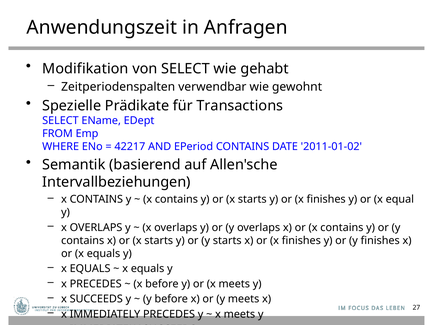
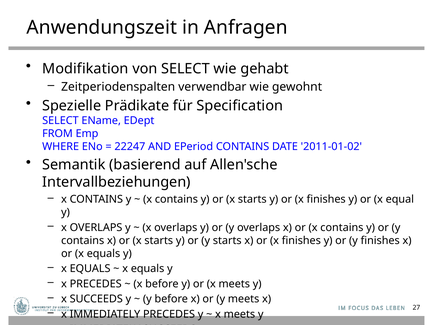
Transactions: Transactions -> Specification (240, 106)
42217: 42217 -> 22247 (130, 146)
